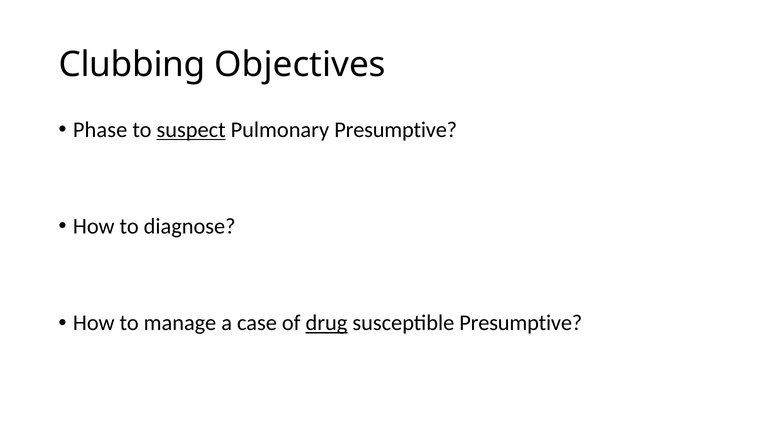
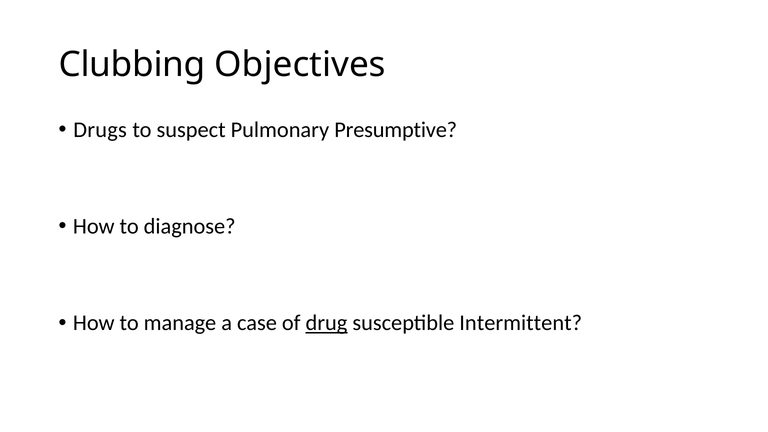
Phase: Phase -> Drugs (100, 130)
suspect underline: present -> none (191, 130)
susceptible Presumptive: Presumptive -> Intermittent (521, 323)
